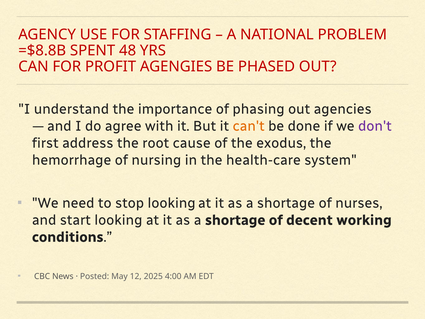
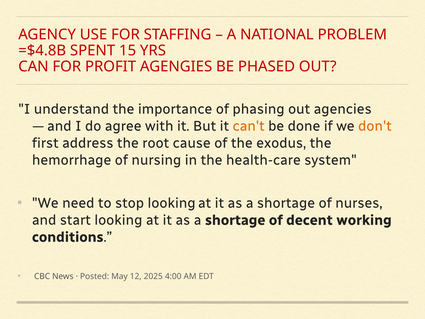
=$8.8B: =$8.8B -> =$4.8B (42, 51)
48: 48 -> 15 (128, 51)
don't colour: purple -> orange (375, 126)
